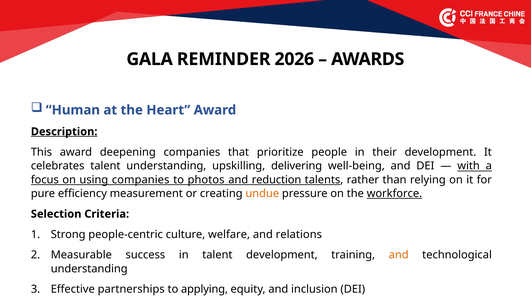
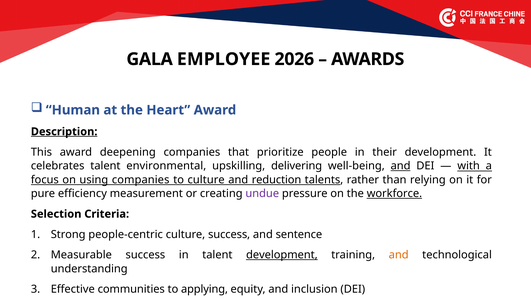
REMINDER: REMINDER -> EMPLOYEE (224, 59)
talent understanding: understanding -> environmental (166, 166)
and underline: none -> present (401, 166)
to photos: photos -> culture (206, 180)
undue colour: orange -> purple (262, 193)
culture welfare: welfare -> success (229, 234)
relations: relations -> sentence (299, 234)
development underline: none -> present (282, 255)
partnerships: partnerships -> communities (131, 289)
